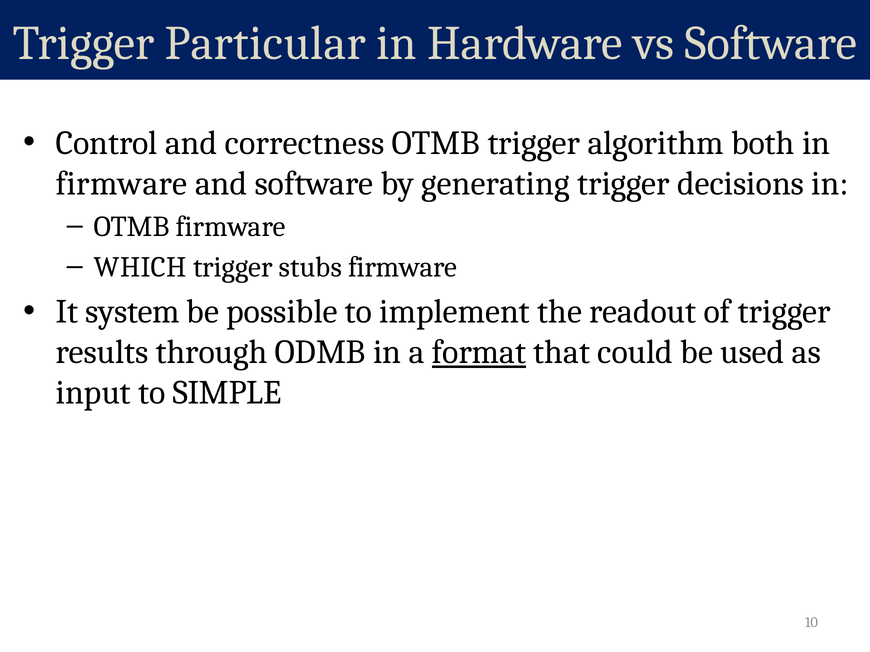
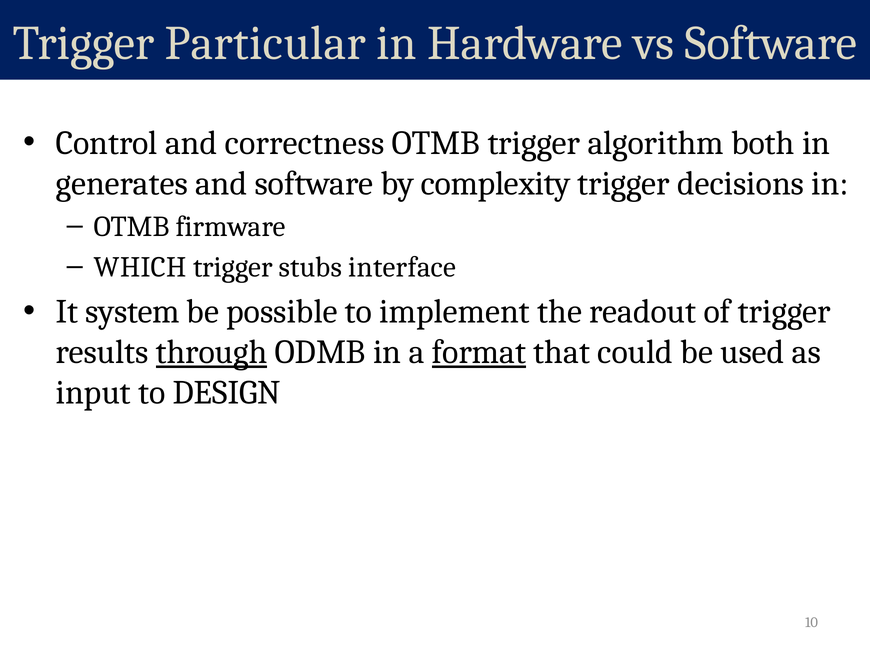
firmware: firmware -> generates (122, 183)
generating: generating -> complexity (496, 183)
stubs firmware: firmware -> interface (402, 267)
through underline: none -> present (212, 352)
SIMPLE: SIMPLE -> DESIGN (227, 393)
